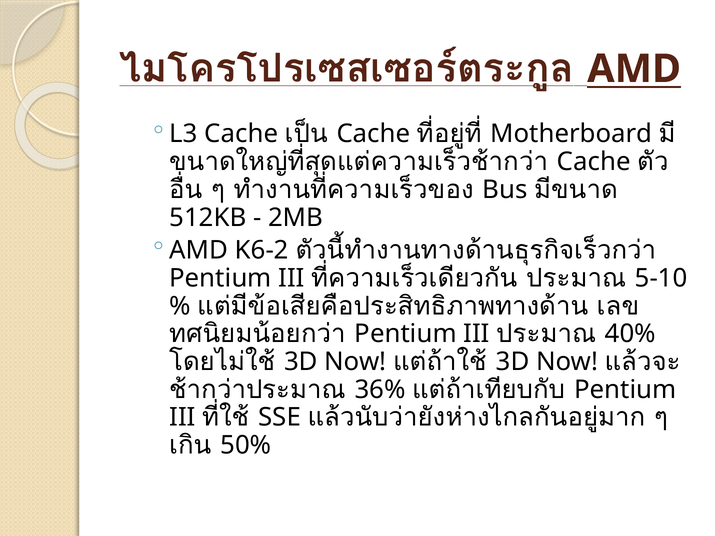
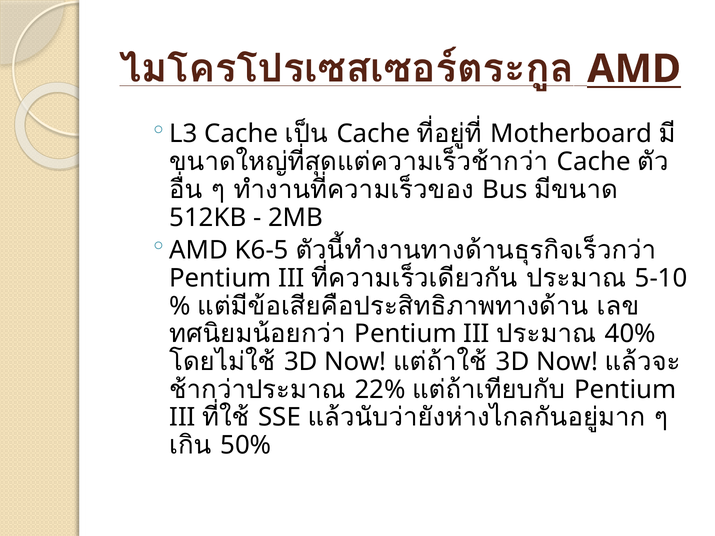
K6-2: K6-2 -> K6-5 (262, 250)
36%: 36% -> 22% (380, 390)
